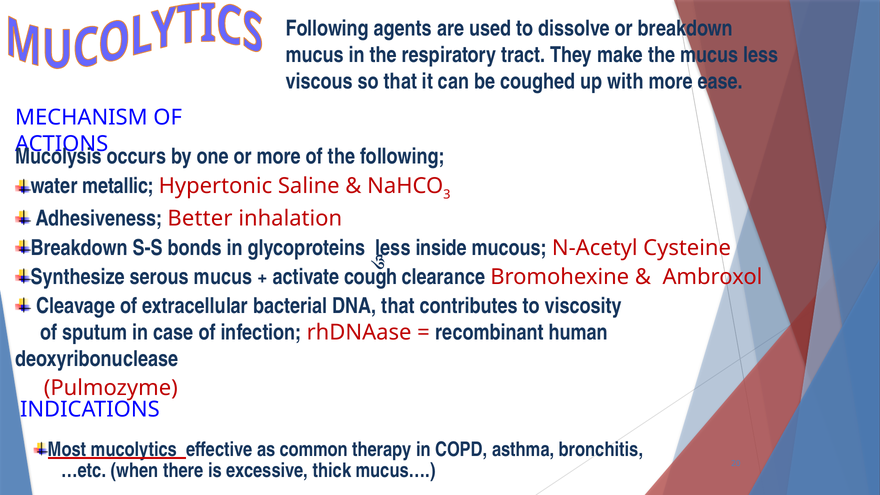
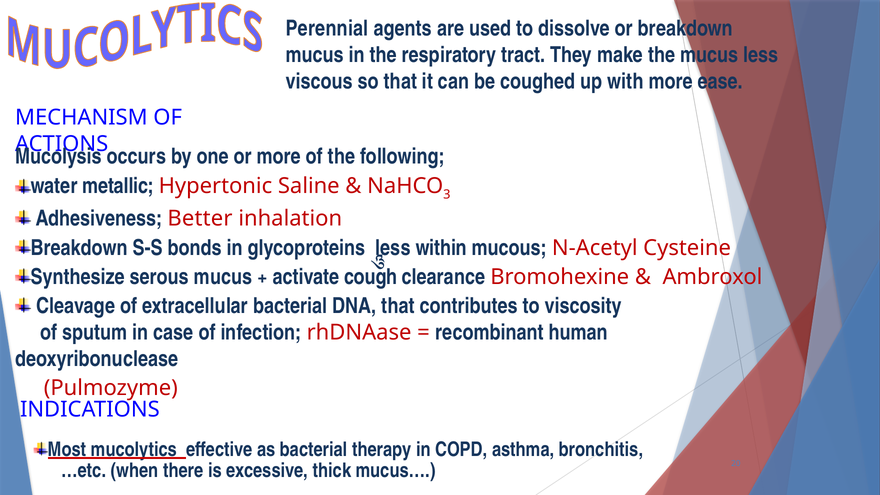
Following: Following -> Perennial (327, 29)
inside: inside -> within (441, 248)
as common: common -> bacterial (314, 450)
